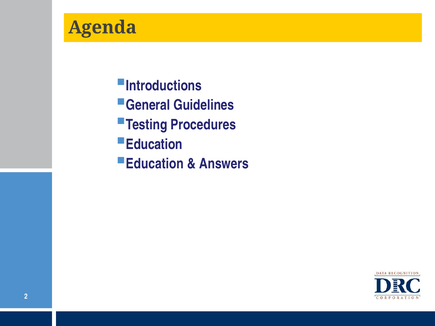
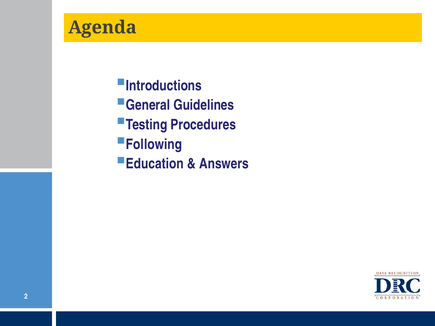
Education: Education -> Following (154, 144)
